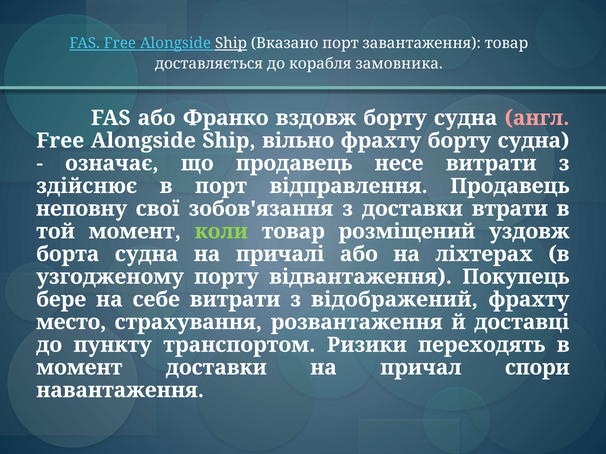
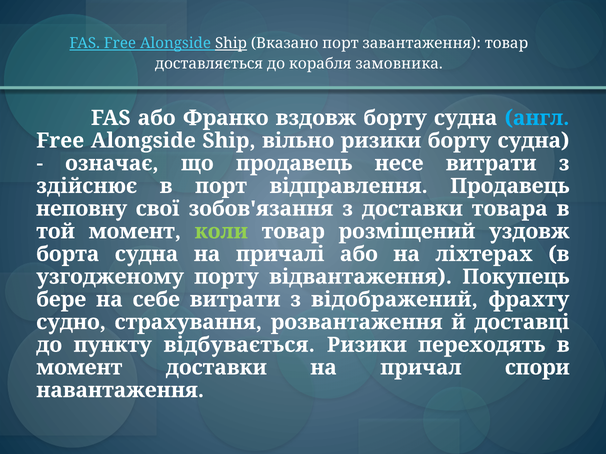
англ colour: pink -> light blue (537, 118)
вільно фрахту: фрахту -> ризики (381, 141)
втрати: втрати -> товара (510, 209)
место: место -> судно (71, 322)
транспортом: транспортом -> відбувається (239, 345)
